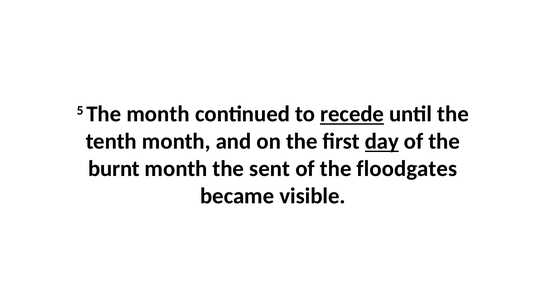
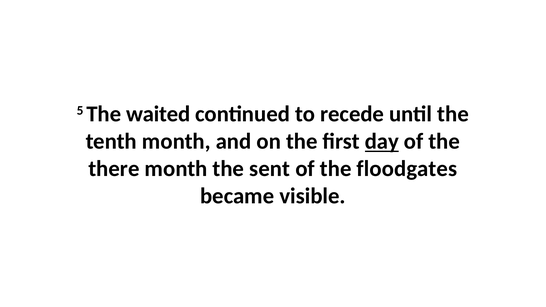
The month: month -> waited (158, 114)
recede underline: present -> none (352, 114)
burnt: burnt -> there (114, 169)
